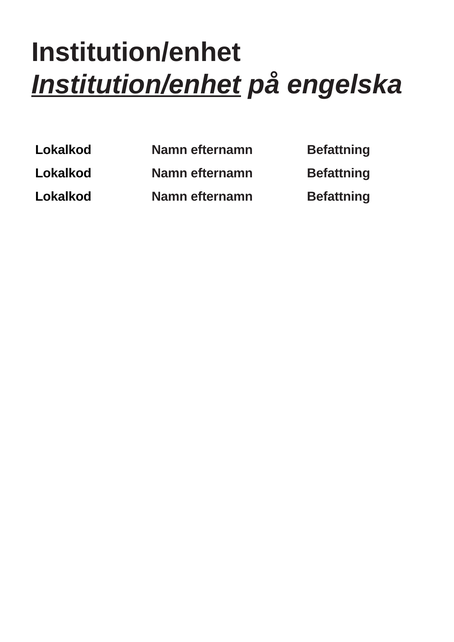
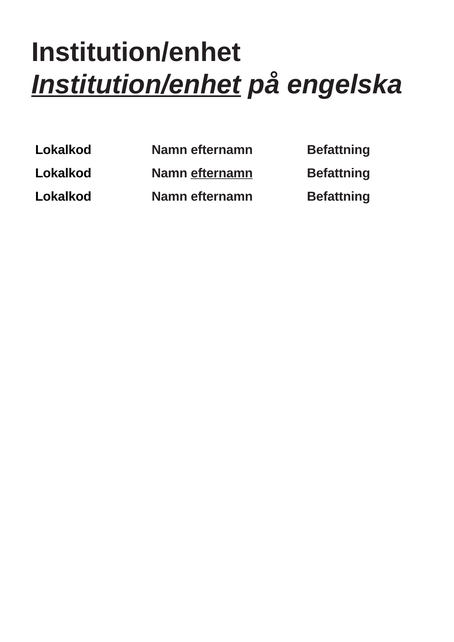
efternamn underline: none -> present (222, 173)
